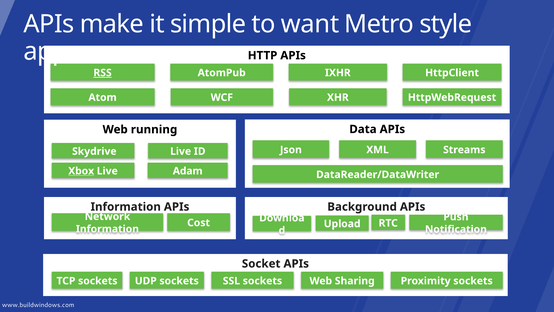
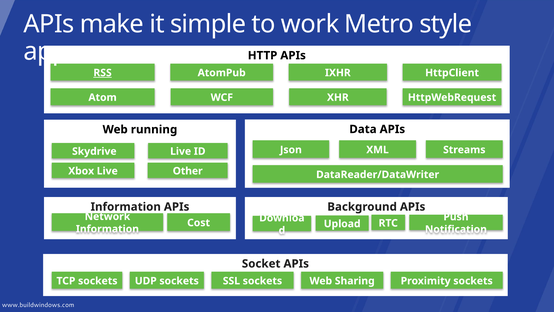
want: want -> work (310, 24)
Xbox underline: present -> none (81, 171)
Adam: Adam -> Other (188, 171)
